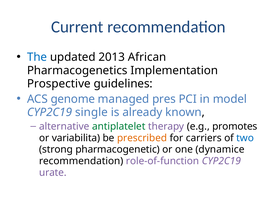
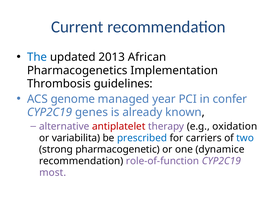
Prospective: Prospective -> Thrombosis (59, 84)
pres: pres -> year (164, 99)
model: model -> confer (230, 99)
single: single -> genes (91, 112)
antiplatelet colour: green -> red (119, 126)
promotes: promotes -> oxidation (235, 126)
prescribed colour: orange -> blue (142, 138)
urate: urate -> most (53, 172)
